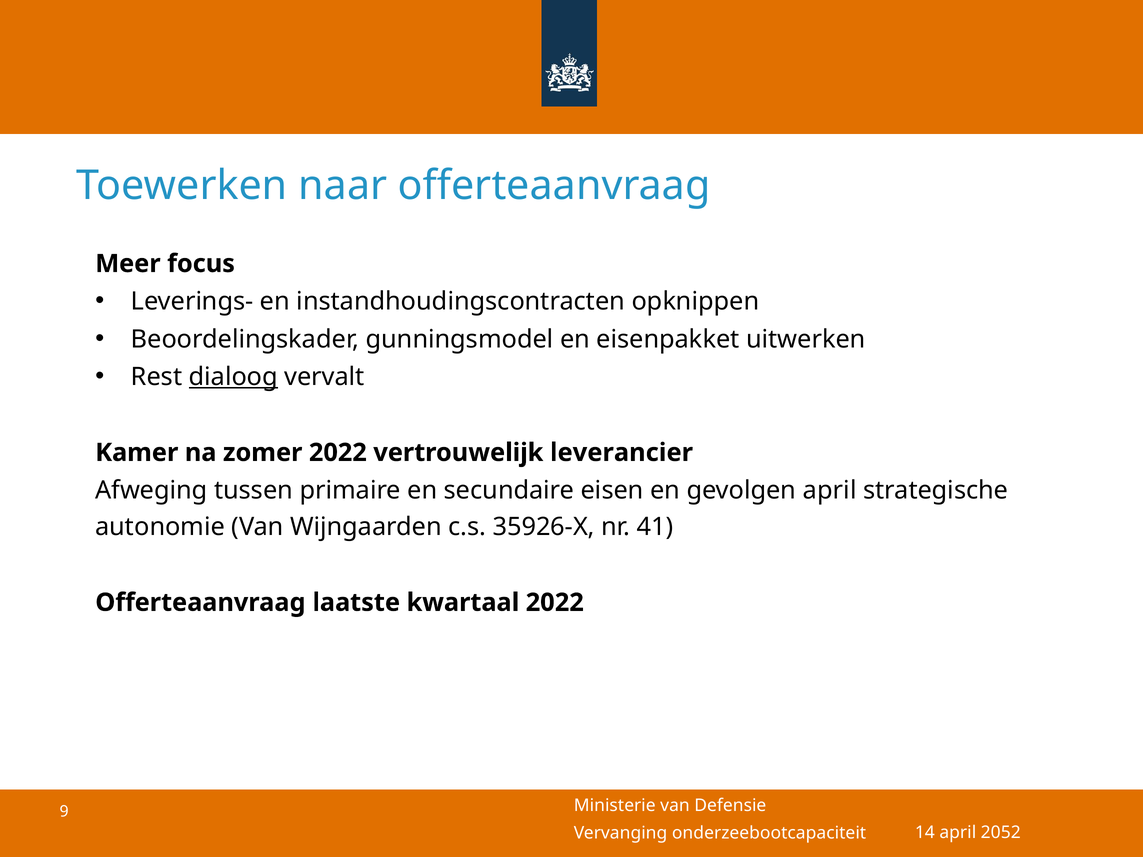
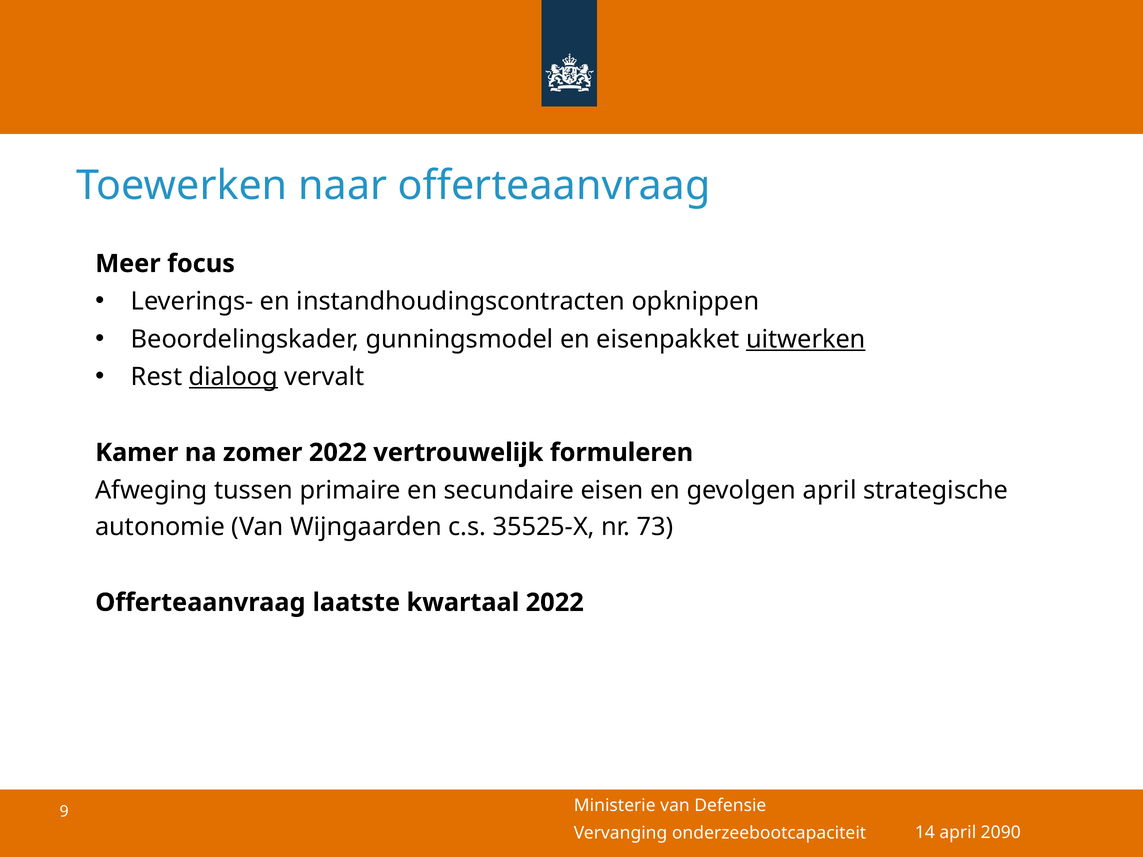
uitwerken underline: none -> present (806, 339)
leverancier: leverancier -> formuleren (622, 453)
35926-X: 35926-X -> 35525-X (544, 527)
41: 41 -> 73 (655, 527)
2052: 2052 -> 2090 (1001, 833)
